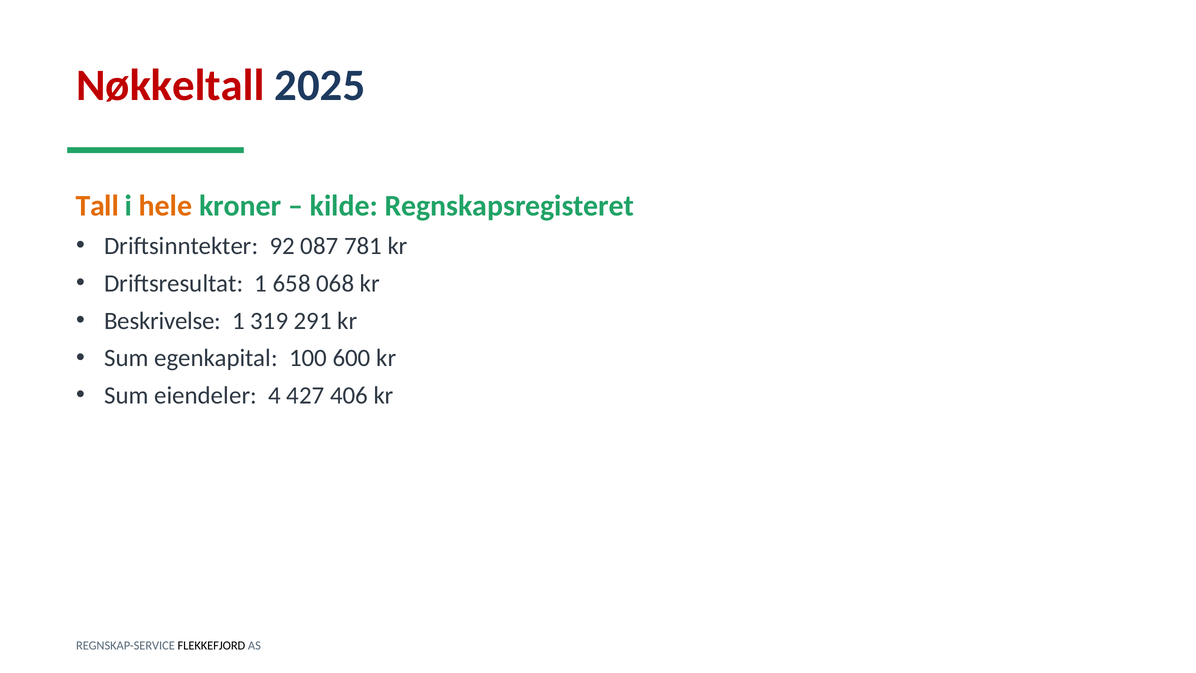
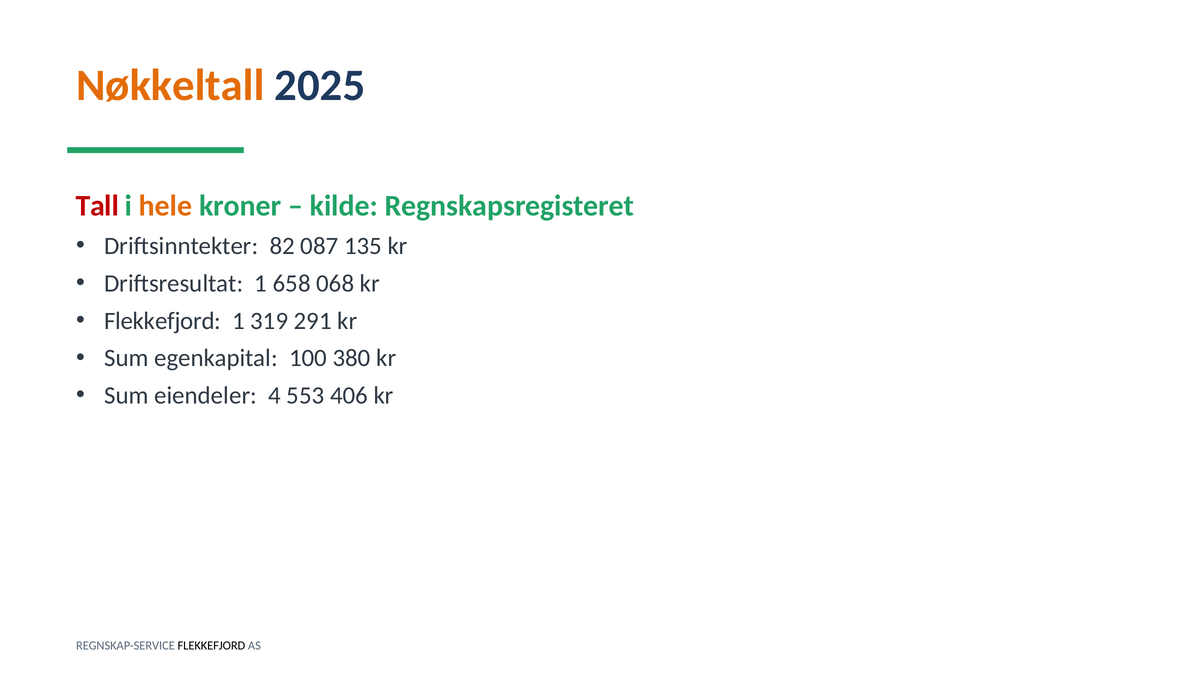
Nøkkeltall colour: red -> orange (170, 85)
Tall colour: orange -> red (97, 206)
92: 92 -> 82 (282, 246)
781: 781 -> 135 (363, 246)
Beskrivelse: Beskrivelse -> Flekkefjord (163, 321)
600: 600 -> 380 (352, 358)
427: 427 -> 553 (305, 396)
